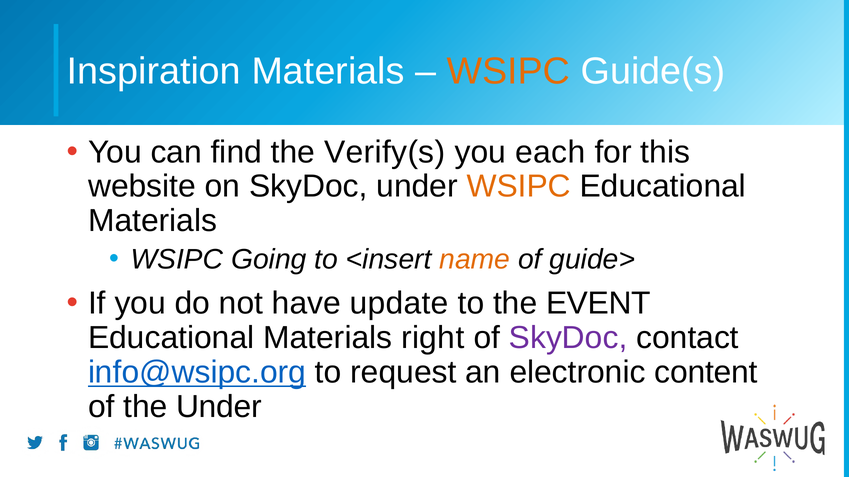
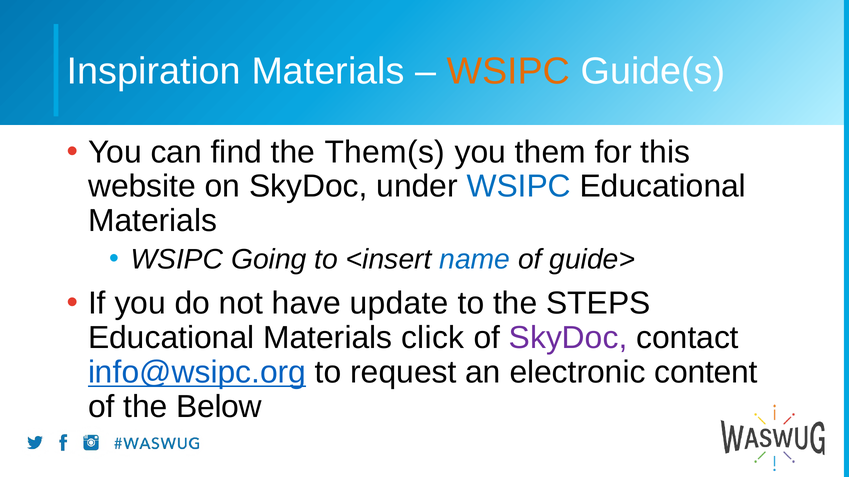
Verify(s: Verify(s -> Them(s (385, 152)
each: each -> them (550, 152)
WSIPC colour: orange -> blue (519, 187)
name colour: orange -> blue (475, 260)
EVENT: EVENT -> STEPS (598, 304)
right: right -> click (433, 338)
the Under: Under -> Below (219, 407)
